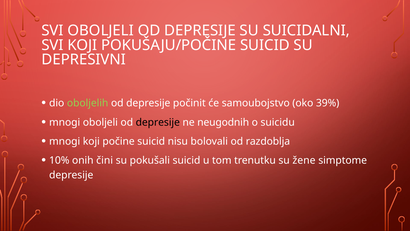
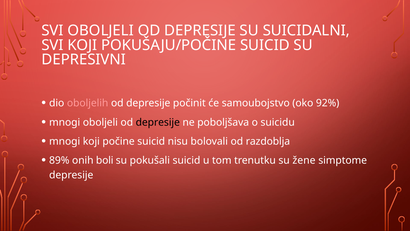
oboljelih colour: light green -> pink (88, 103)
39%: 39% -> 92% (328, 103)
neugodnih: neugodnih -> poboljšava (223, 122)
10%: 10% -> 89% (59, 160)
čini: čini -> boli (105, 160)
